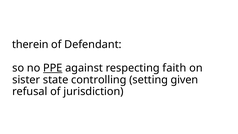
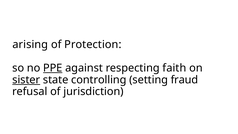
therein: therein -> arising (30, 44)
Defendant: Defendant -> Protection (93, 44)
sister underline: none -> present (26, 80)
given: given -> fraud (184, 80)
